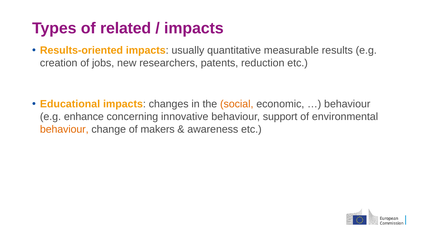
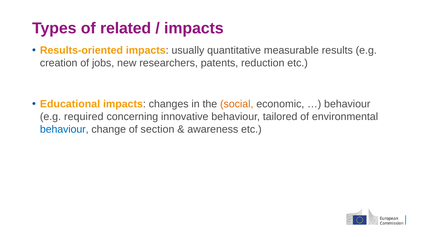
enhance: enhance -> required (84, 117)
support: support -> tailored (280, 117)
behaviour colour: orange -> blue (64, 129)
makers: makers -> section (157, 129)
